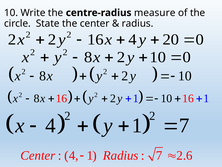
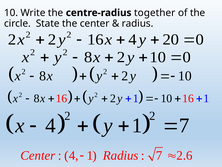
measure: measure -> together (155, 13)
